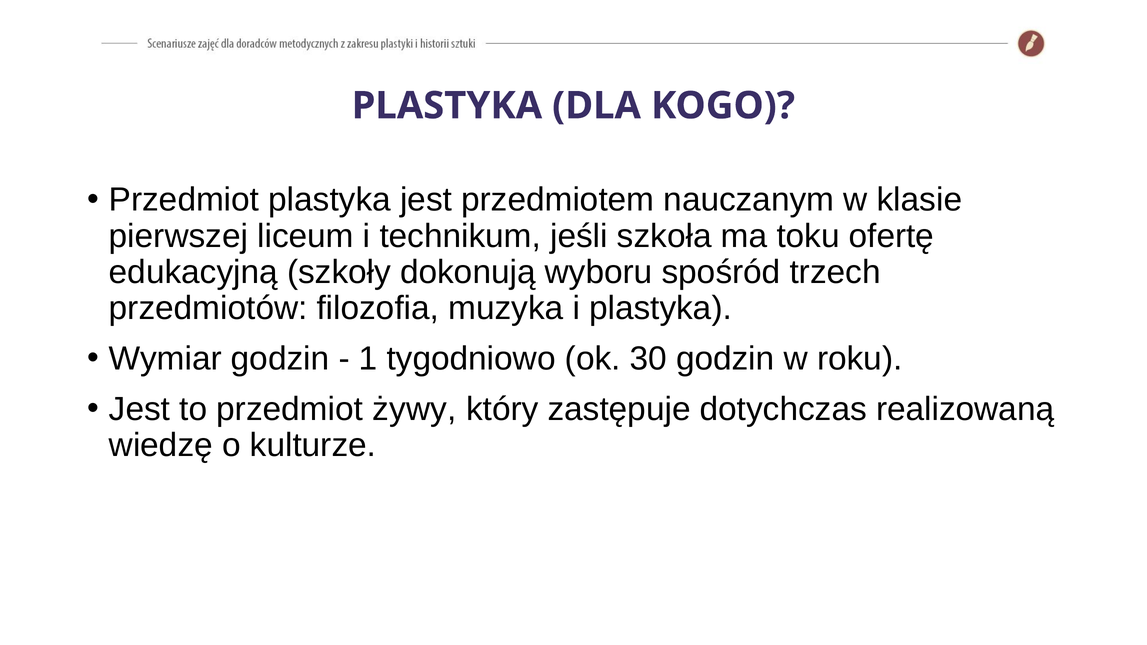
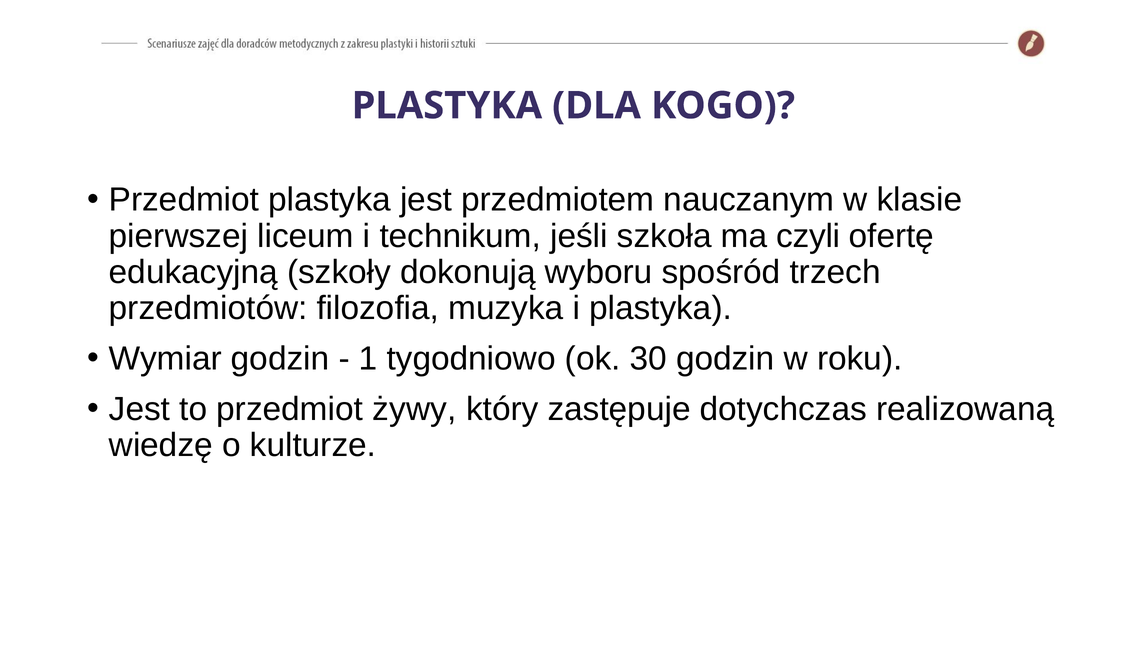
toku: toku -> czyli (808, 236)
